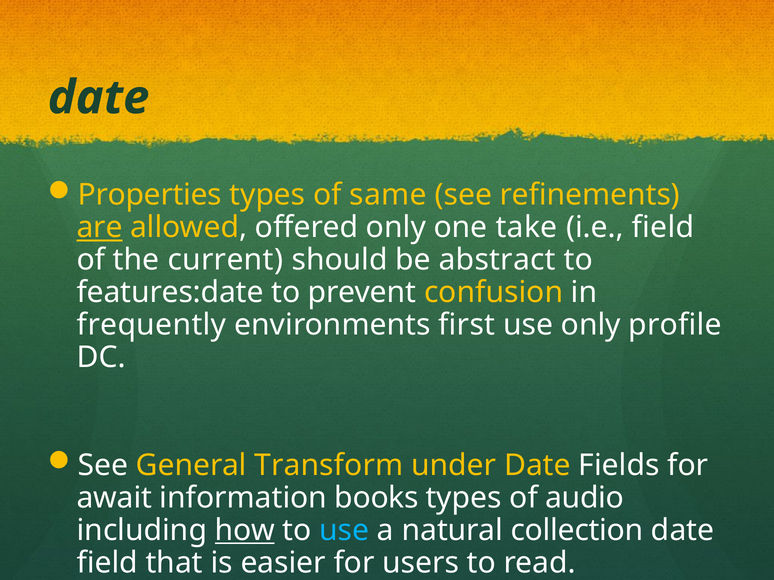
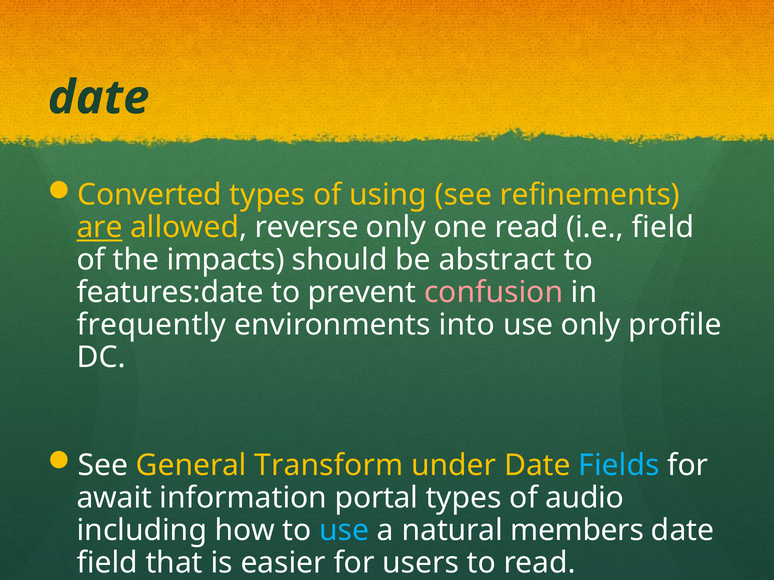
Properties: Properties -> Converted (150, 195)
same: same -> using (388, 195)
offered: offered -> reverse (307, 228)
one take: take -> read (527, 228)
current: current -> impacts (226, 260)
confusion colour: yellow -> pink (494, 293)
first: first -> into (467, 325)
Fields colour: white -> light blue (619, 466)
books: books -> portal (377, 498)
how underline: present -> none (245, 531)
collection: collection -> members (577, 531)
